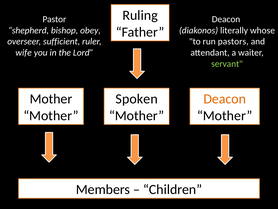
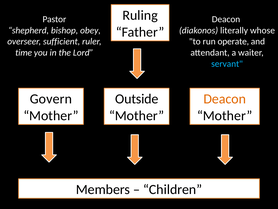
pastors: pastors -> operate (233, 41)
wife: wife -> time (24, 53)
servant colour: light green -> light blue (227, 64)
Mother: Mother -> Govern (51, 99)
Spoken: Spoken -> Outside (137, 99)
